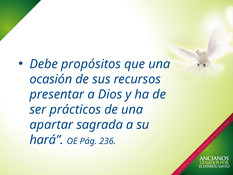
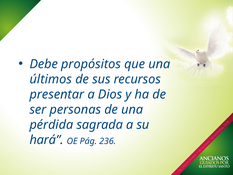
ocasión: ocasión -> últimos (51, 79)
prácticos: prácticos -> personas (75, 109)
apartar: apartar -> pérdida (51, 125)
